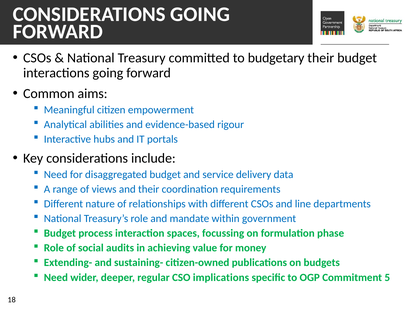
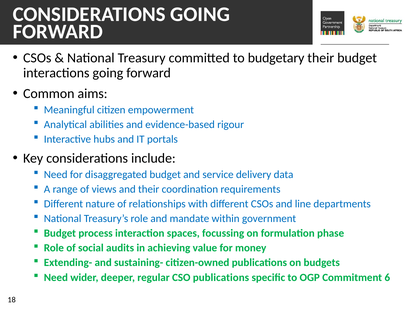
CSO implications: implications -> publications (221, 278)
5: 5 -> 6 (387, 278)
